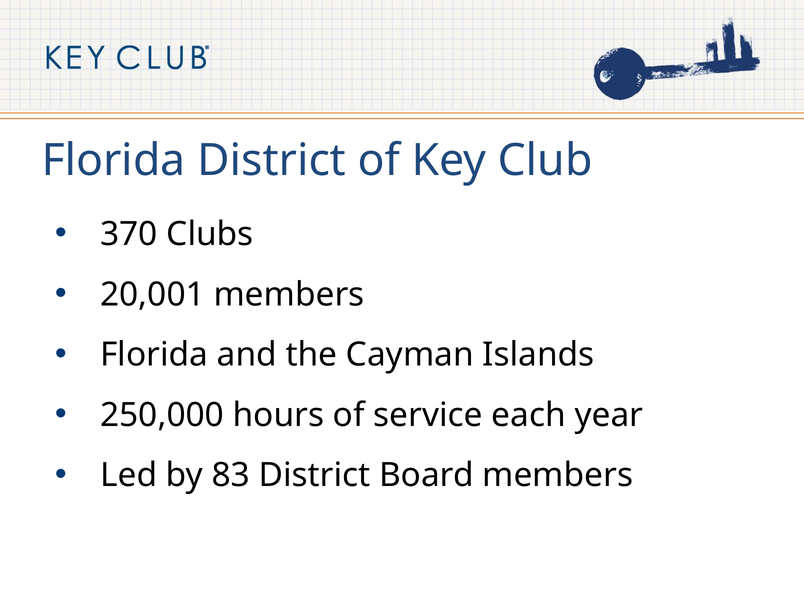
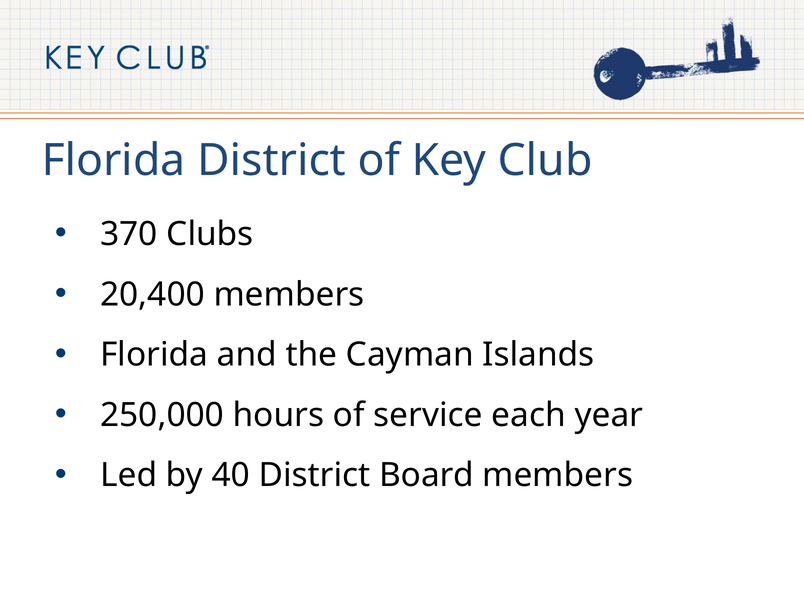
20,001: 20,001 -> 20,400 (153, 294)
83: 83 -> 40 (231, 475)
